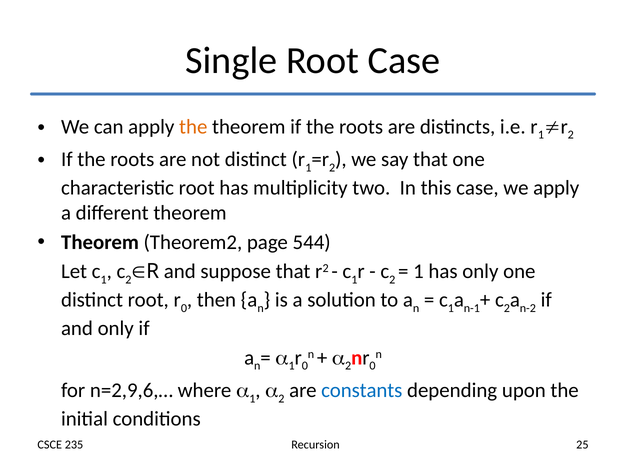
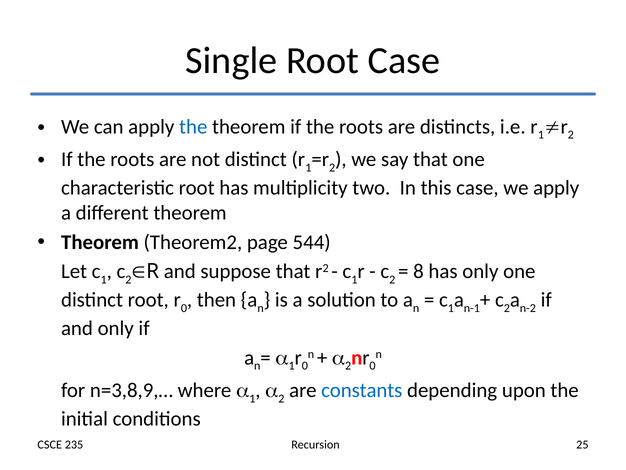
the colour: orange -> blue (193, 127)
1: 1 -> 8 (418, 271)
n=2,9,6,…: n=2,9,6,… -> n=3,8,9,… (131, 390)
